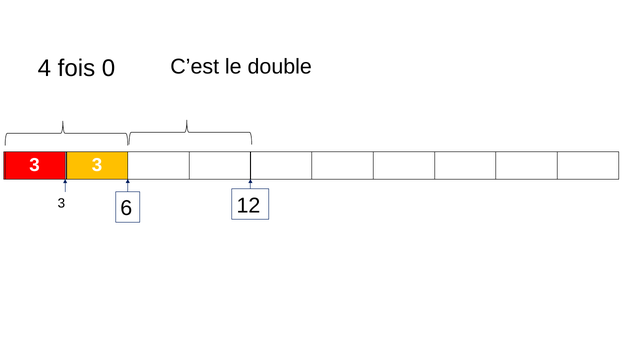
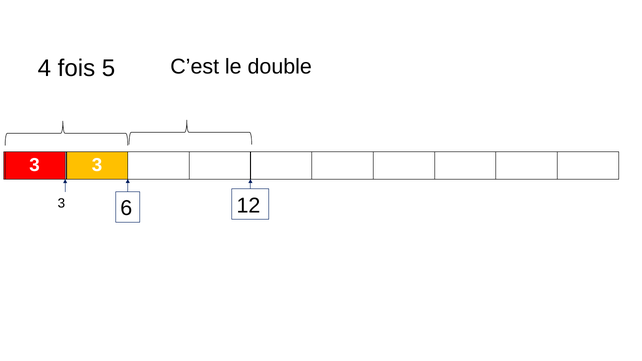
0: 0 -> 5 (109, 68)
